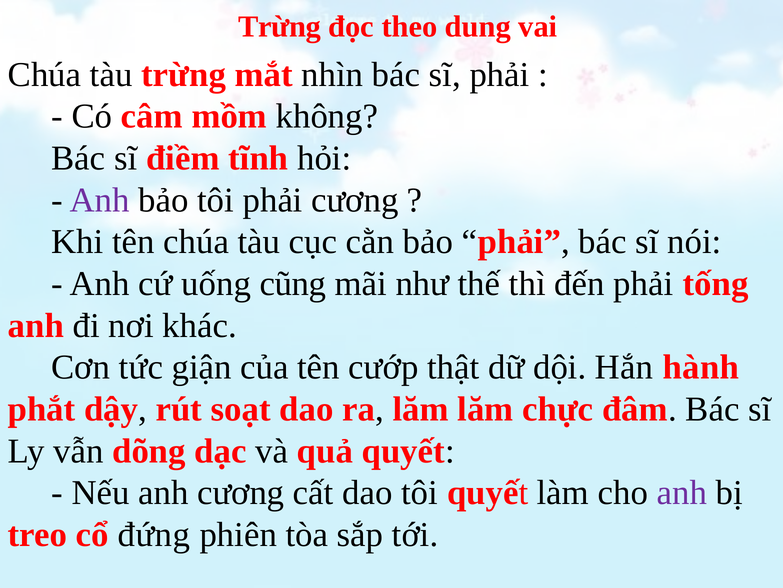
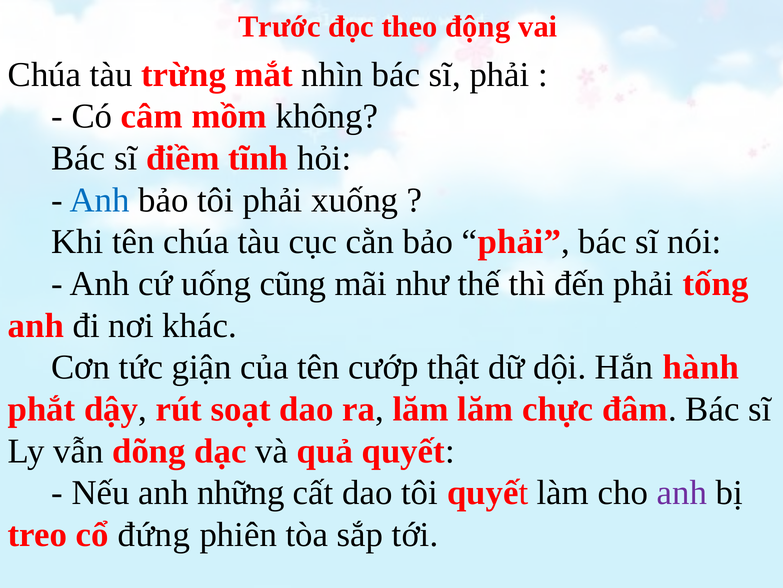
Trừng: Trừng -> Trước (279, 27)
dung: dung -> động (478, 27)
Anh colour: purple -> blue (100, 200)
phải cương: cương -> xuống (355, 200)
anh cương: cương -> những (241, 492)
